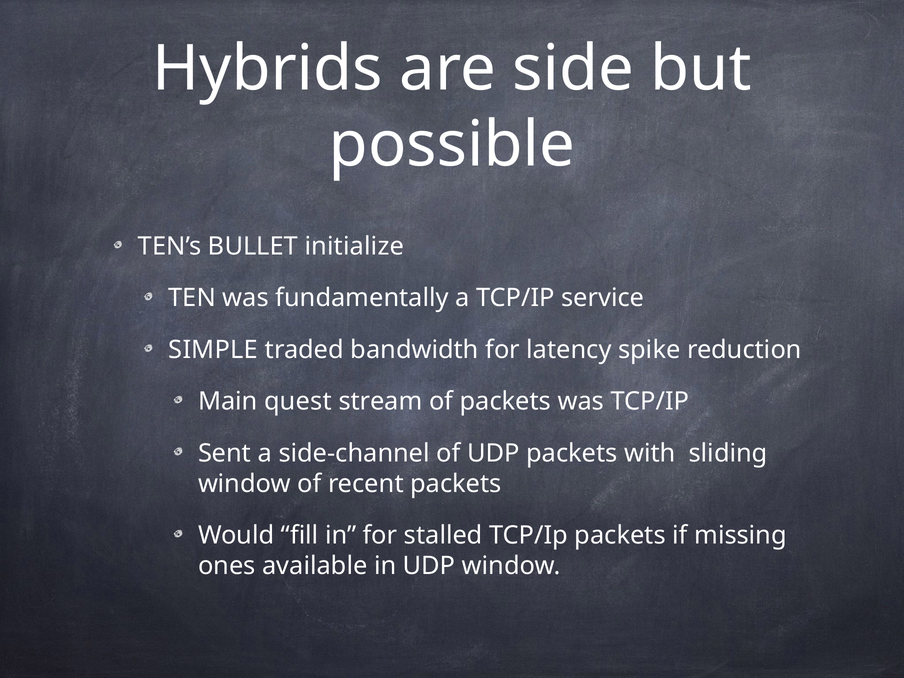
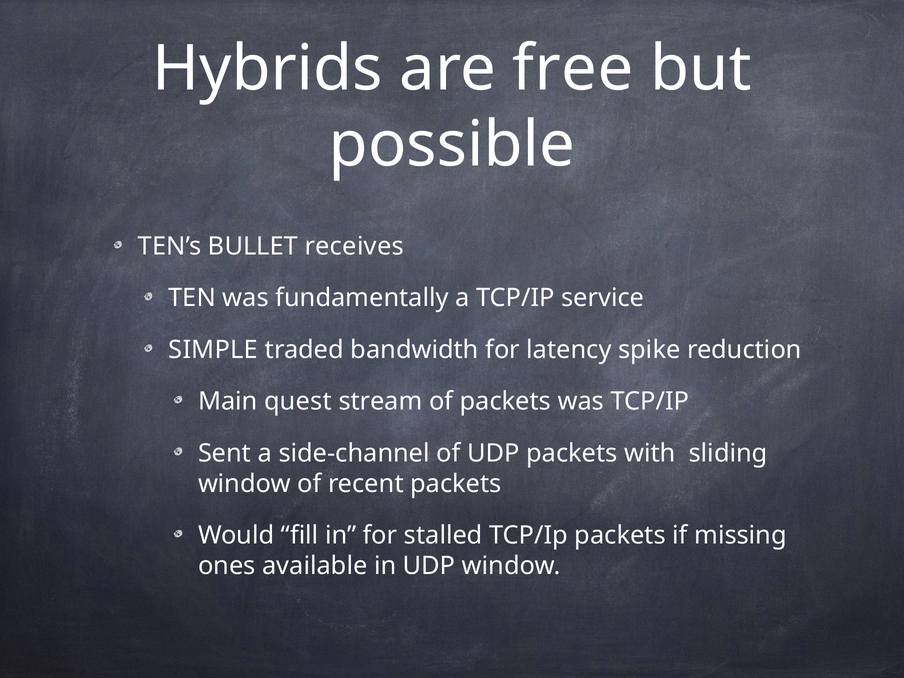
side: side -> free (573, 69)
initialize: initialize -> receives (354, 246)
